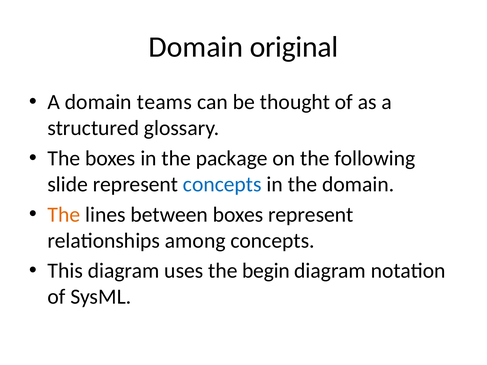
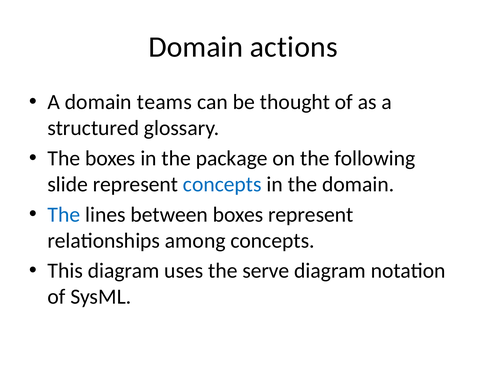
original: original -> actions (294, 47)
The colour: orange -> blue (64, 215)
begin: begin -> serve (266, 271)
